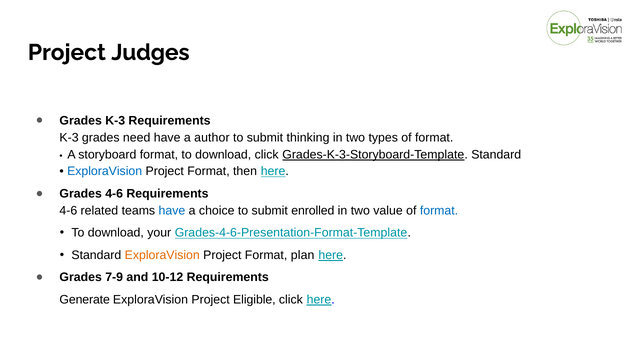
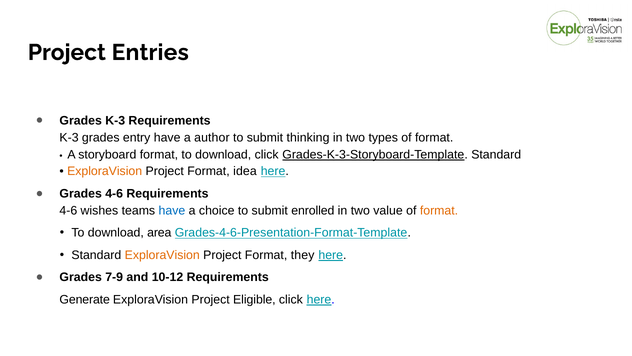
Judges: Judges -> Entries (150, 52)
need: need -> entry (137, 137)
ExploraVision colour: blue -> orange (105, 171)
then: then -> idea (245, 171)
related: related -> wishes (99, 210)
format colour: blue -> orange (439, 210)
your: your -> area (159, 233)
plan: plan -> they (303, 255)
